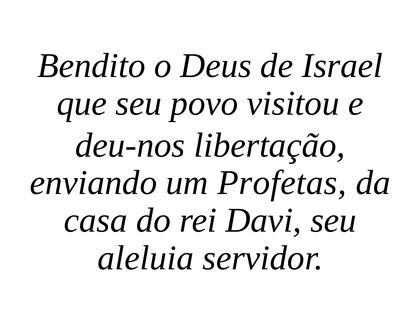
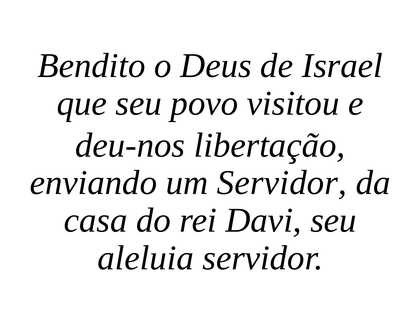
um Profetas: Profetas -> Servidor (282, 183)
